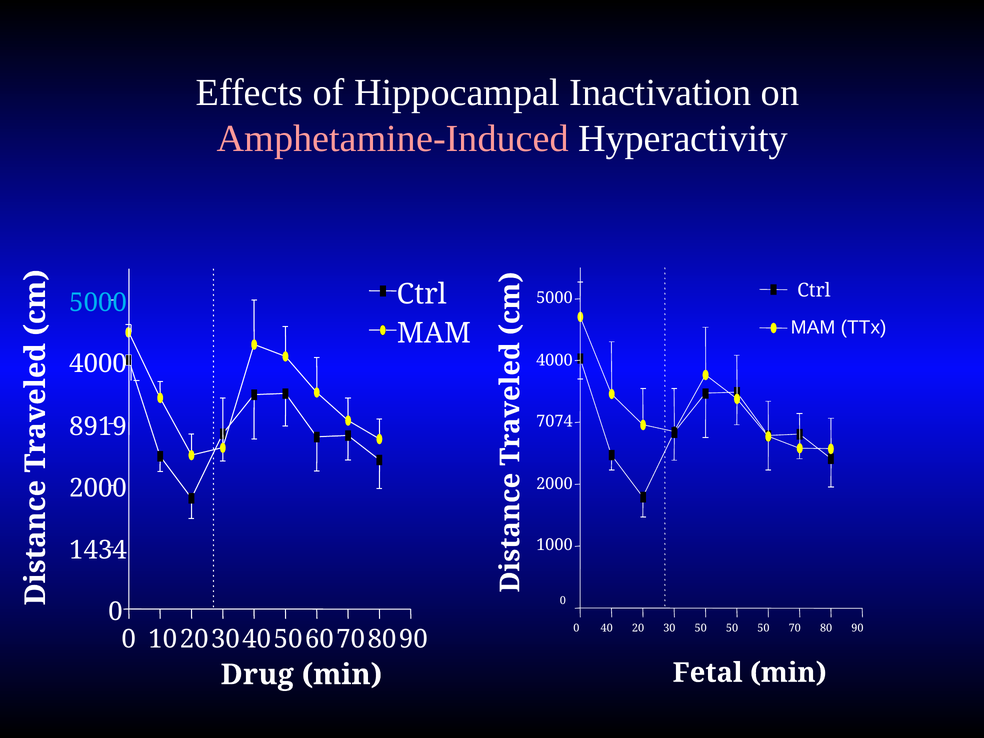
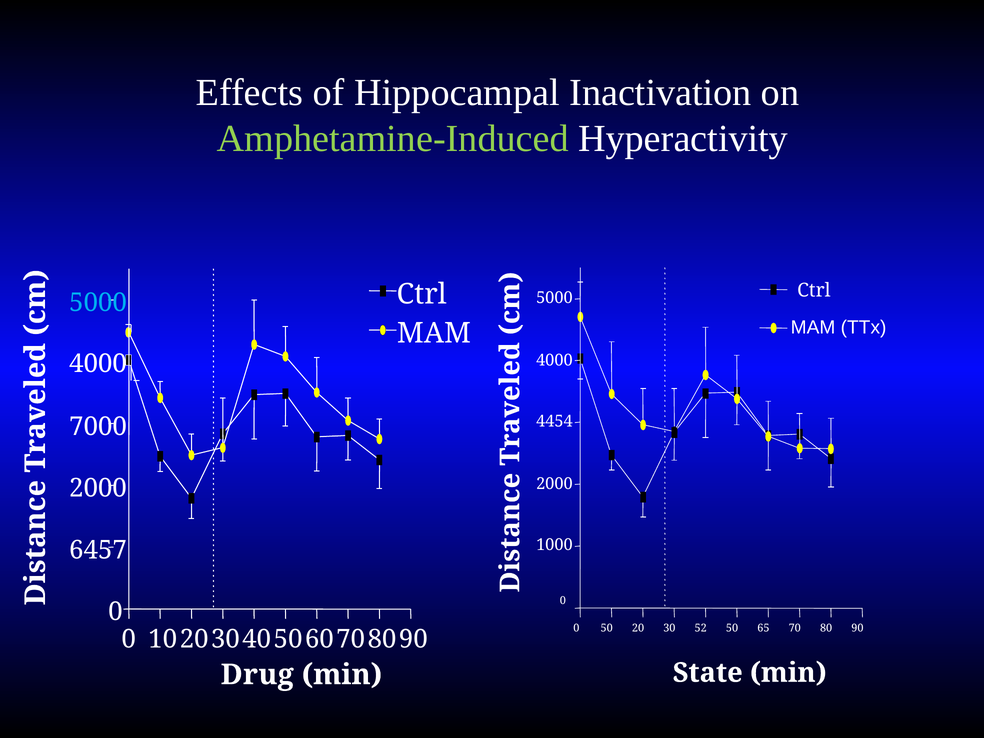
Amphetamine-Induced colour: pink -> light green (393, 139)
7074: 7074 -> 4454 (554, 421)
8919: 8919 -> 7000 (98, 426)
1434: 1434 -> 6457 (98, 550)
0 40: 40 -> 50 (607, 628)
30 50: 50 -> 52 (701, 628)
50: 50 -> 65 (763, 628)
Fetal: Fetal -> State (708, 673)
